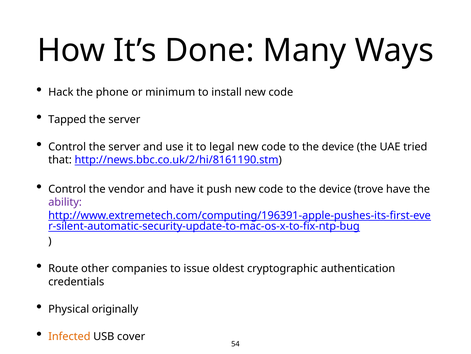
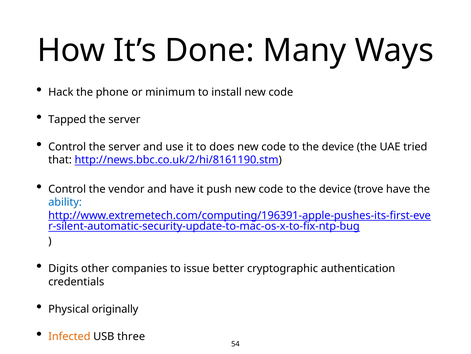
legal: legal -> does (222, 147)
ability colour: purple -> blue (65, 202)
Route: Route -> Digits (63, 268)
oldest: oldest -> better (228, 268)
cover: cover -> three (131, 336)
